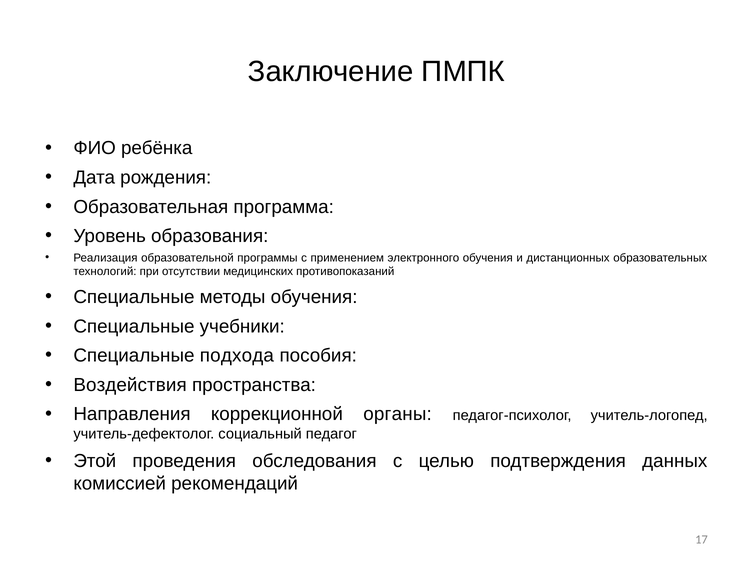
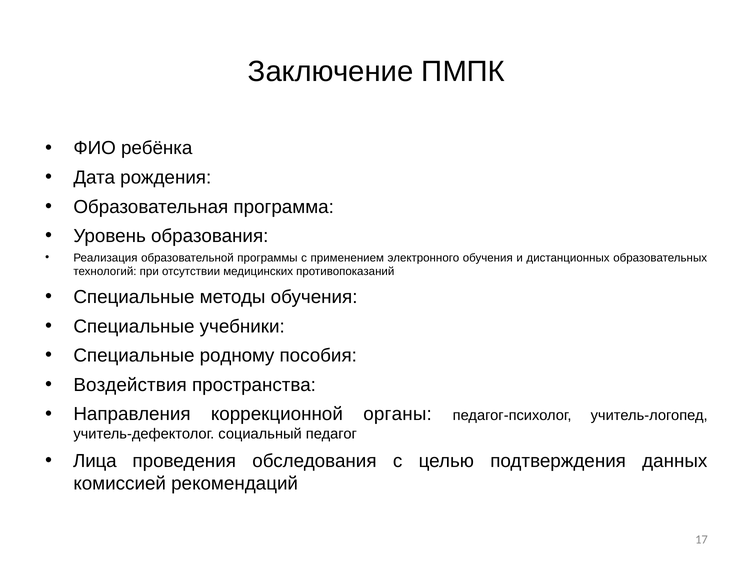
подхода: подхода -> родному (237, 355)
Этой: Этой -> Лица (95, 461)
